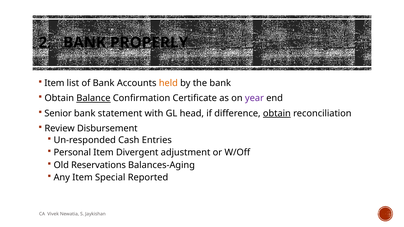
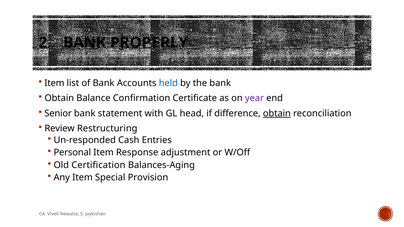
held colour: orange -> blue (168, 83)
Balance underline: present -> none (93, 98)
Disbursement: Disbursement -> Restructuring (107, 128)
Divergent: Divergent -> Response (137, 153)
Reservations: Reservations -> Certification (98, 165)
Reported: Reported -> Provision (148, 178)
